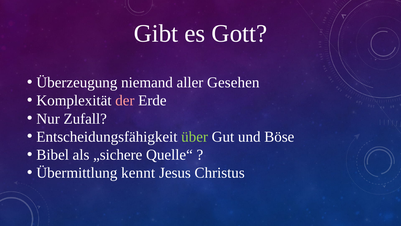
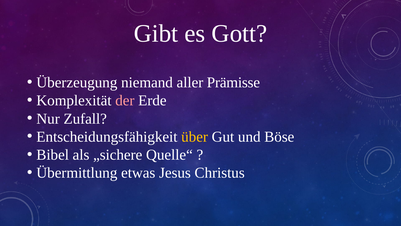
Gesehen: Gesehen -> Prämisse (233, 82)
über colour: light green -> yellow (195, 137)
kennt: kennt -> etwas (138, 173)
